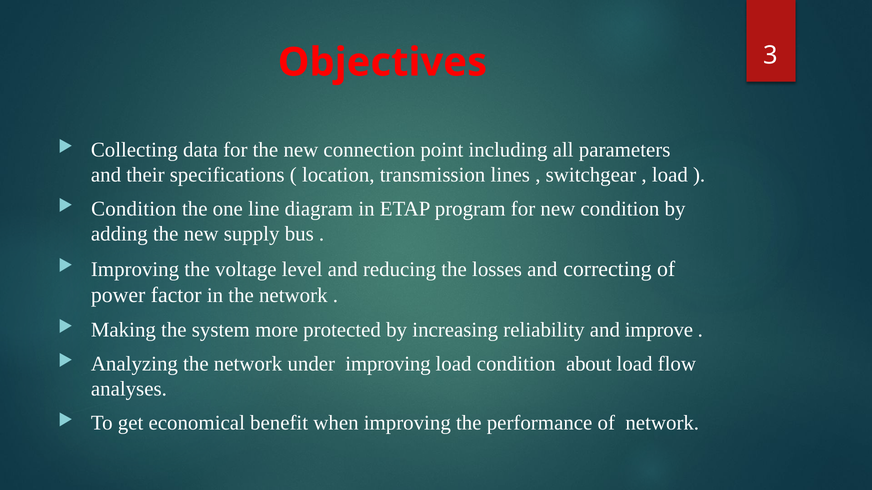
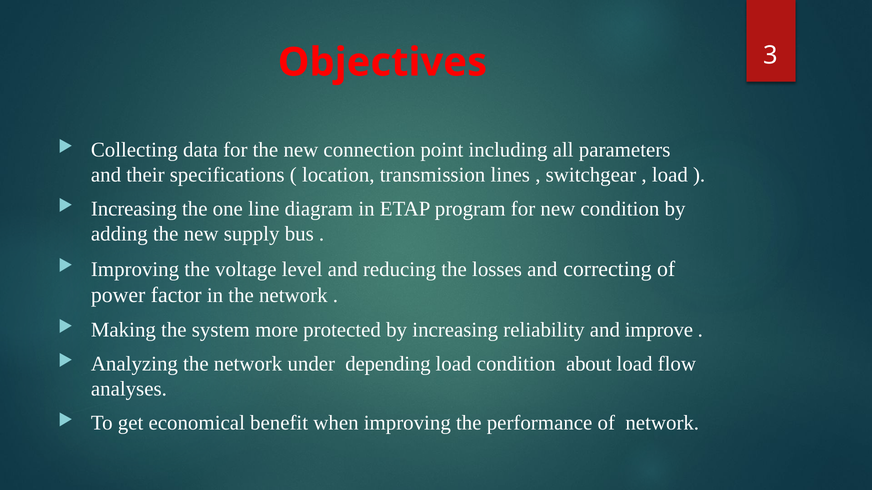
Condition: Condition -> Increasing (134, 209)
under improving: improving -> depending (388, 364)
